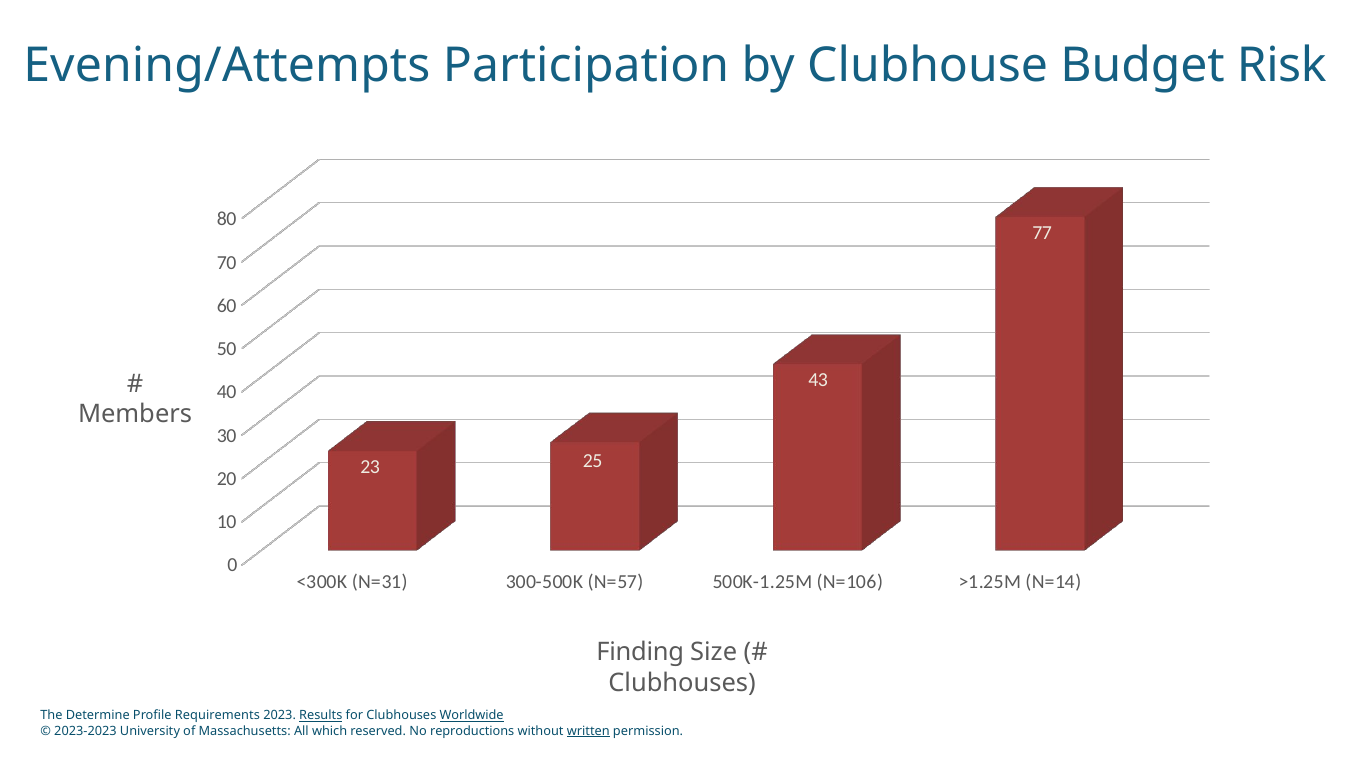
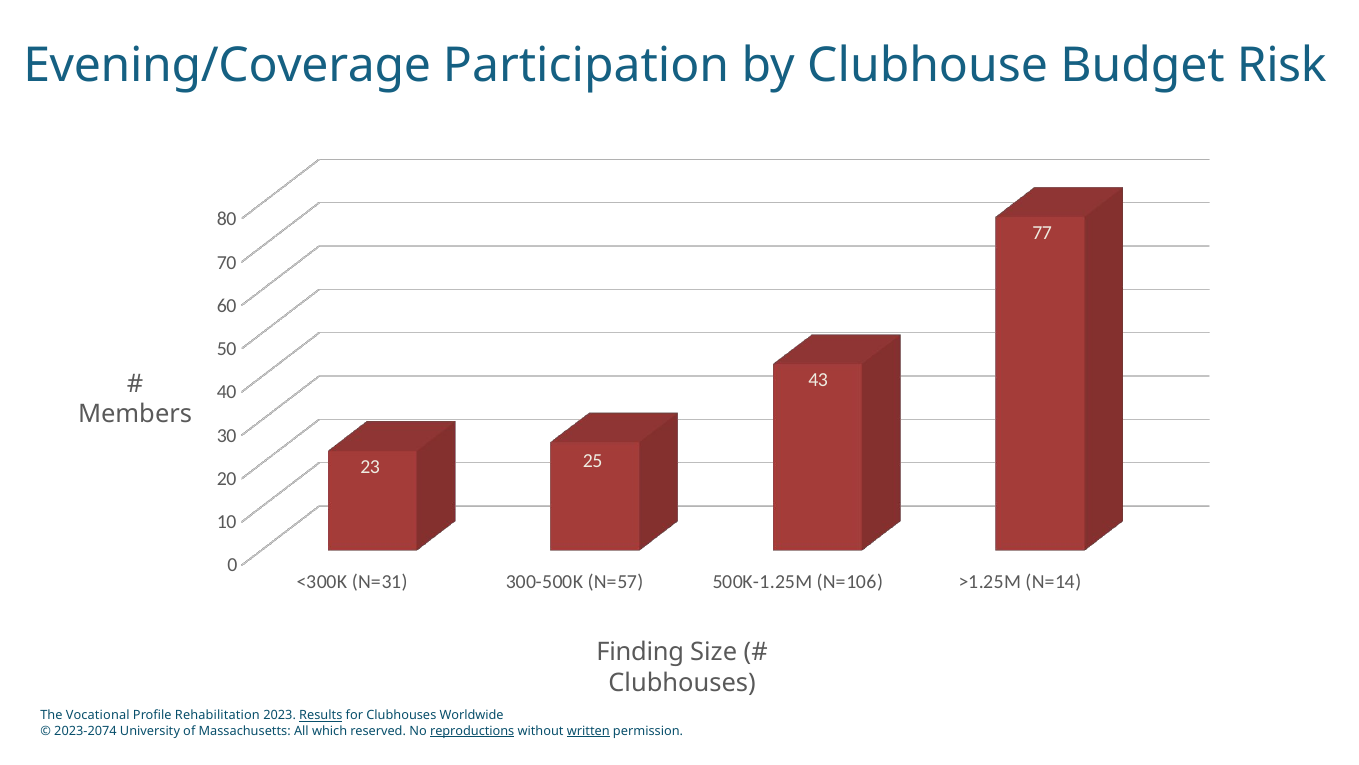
Evening/Attempts: Evening/Attempts -> Evening/Coverage (227, 66)
Determine: Determine -> Vocational (98, 715)
Requirements: Requirements -> Rehabilitation (217, 715)
Worldwide underline: present -> none (472, 715)
2023-2023: 2023-2023 -> 2023-2074 (85, 730)
reproductions underline: none -> present (472, 730)
